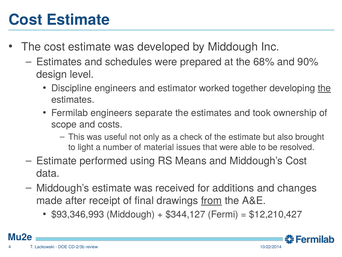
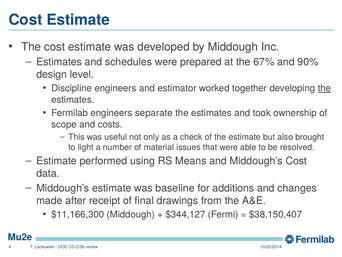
68%: 68% -> 67% (264, 62)
received: received -> baseline (175, 188)
from underline: present -> none (212, 200)
$93,346,993: $93,346,993 -> $11,166,300 (78, 214)
$12,210,427: $12,210,427 -> $38,150,407 (276, 214)
